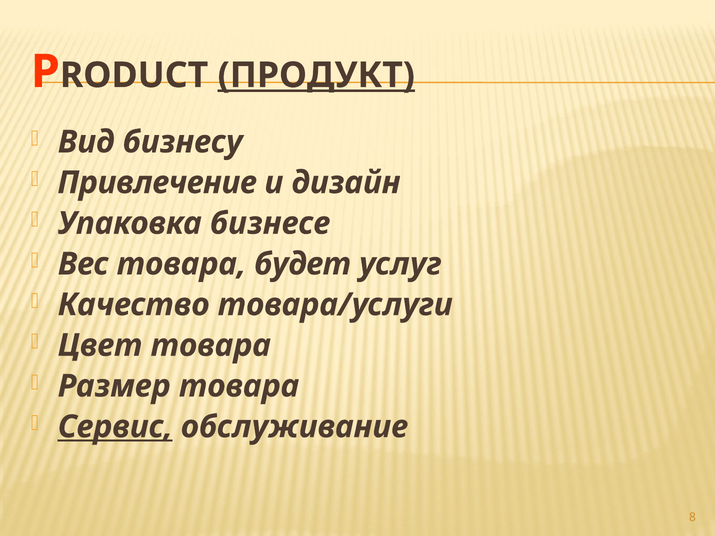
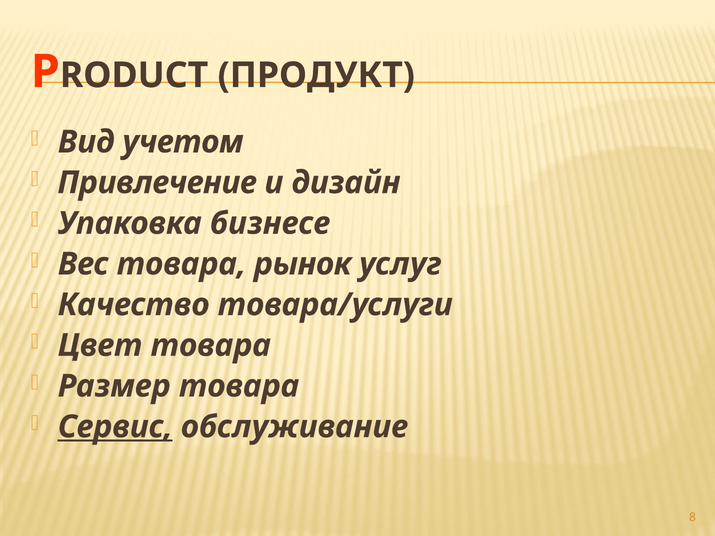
ПРОДУКТ underline: present -> none (316, 75)
бизнесу: бизнесу -> учетом (183, 142)
будет: будет -> рынок (303, 264)
